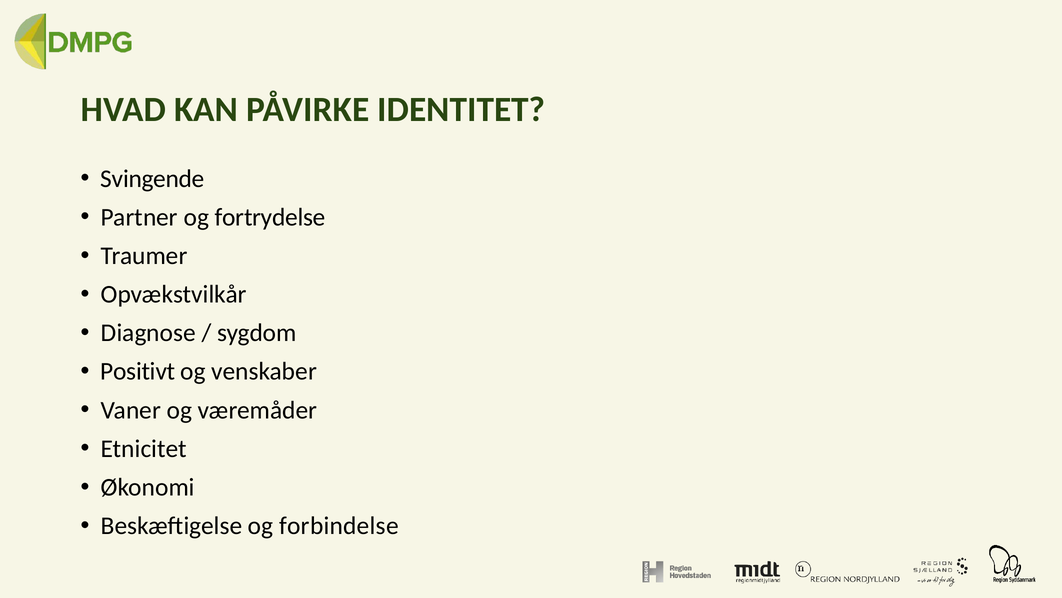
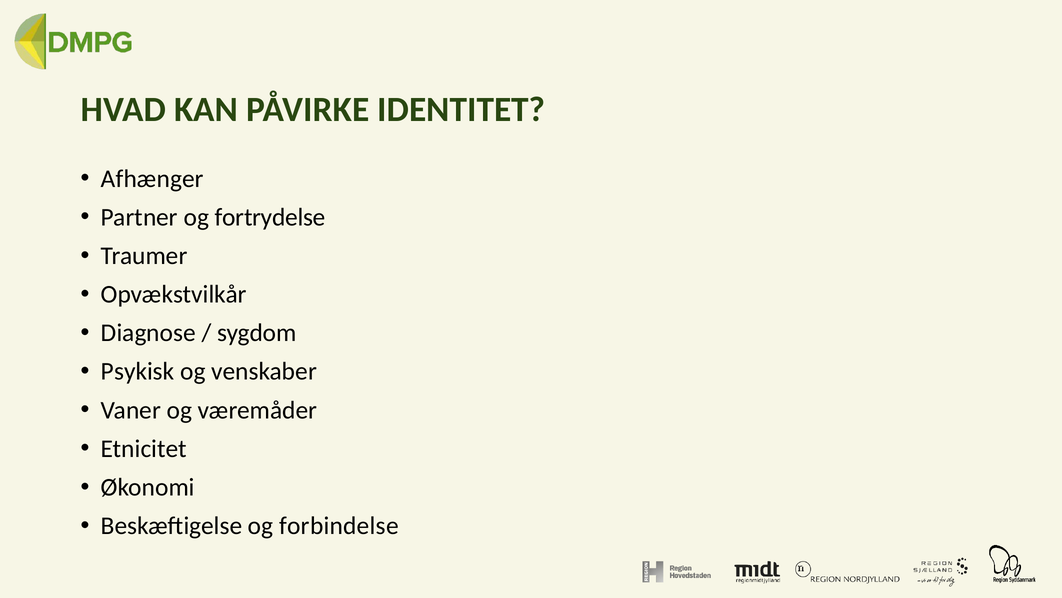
Svingende: Svingende -> Afhænger (152, 178)
Positivt: Positivt -> Psykisk (138, 371)
